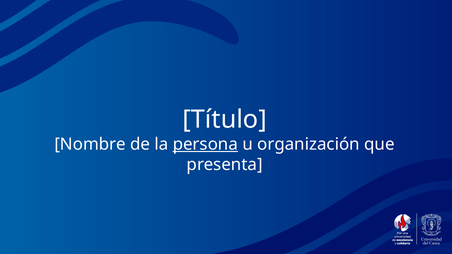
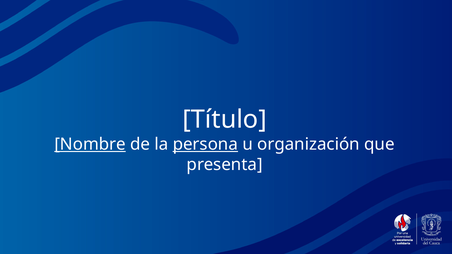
Nombre underline: none -> present (90, 144)
